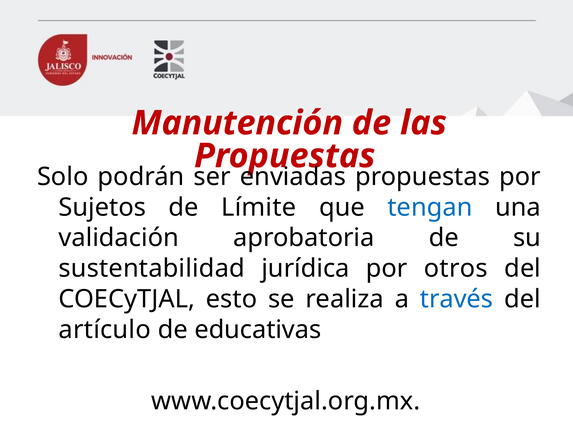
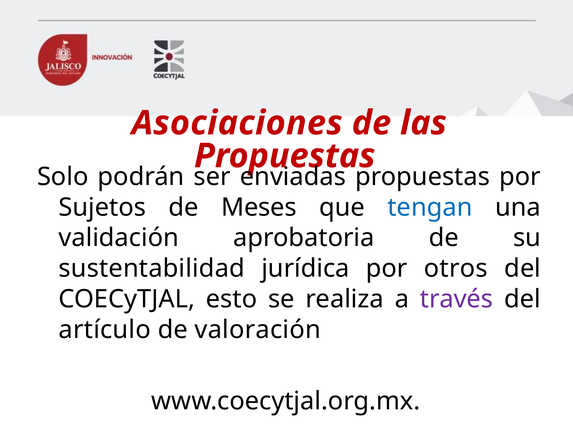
Manutención: Manutención -> Asociaciones (237, 123)
Límite: Límite -> Meses (259, 207)
través colour: blue -> purple (457, 299)
educativas: educativas -> valoración (258, 329)
